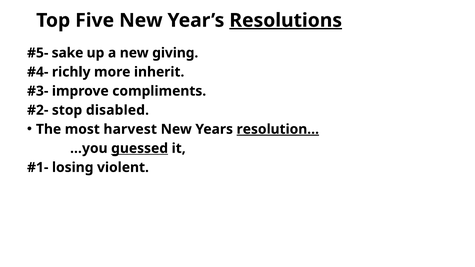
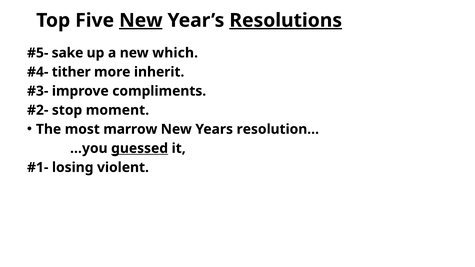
New underline: none -> present (141, 20)
giving: giving -> which (175, 53)
richly: richly -> tither (71, 72)
disabled: disabled -> moment (117, 110)
harvest: harvest -> marrow (130, 129)
resolution… underline: present -> none (278, 129)
